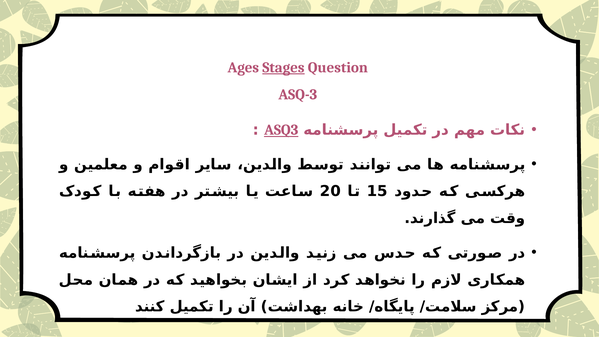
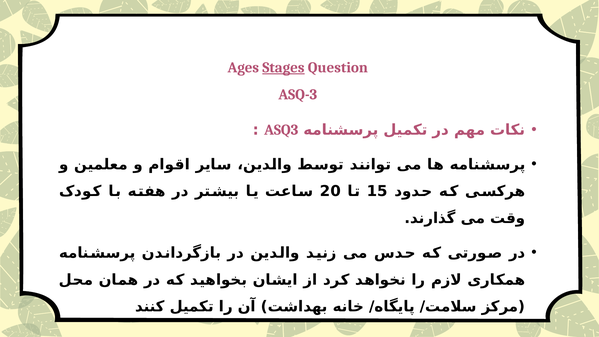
ASQ3 underline: present -> none (281, 130)
